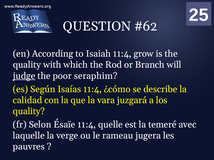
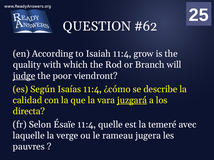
seraphim: seraphim -> viendront (96, 76)
juzgará underline: none -> present (132, 100)
quality: quality -> directa (29, 112)
